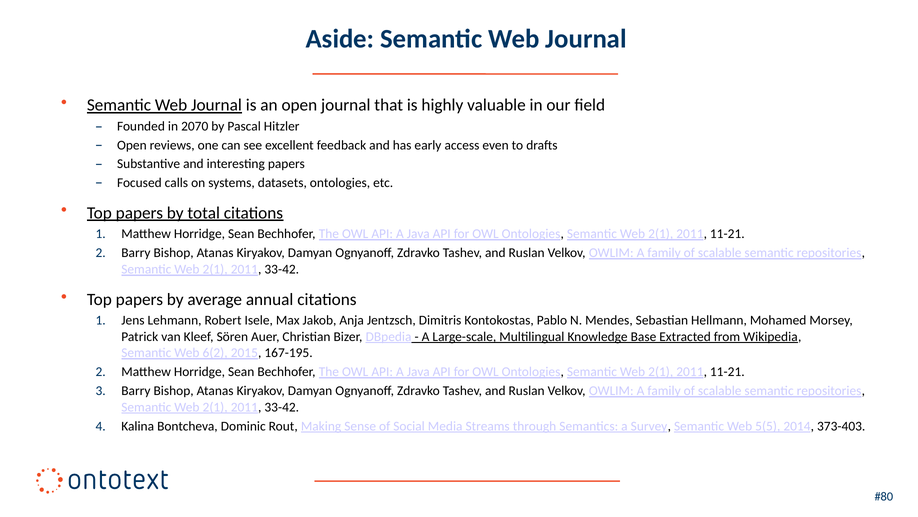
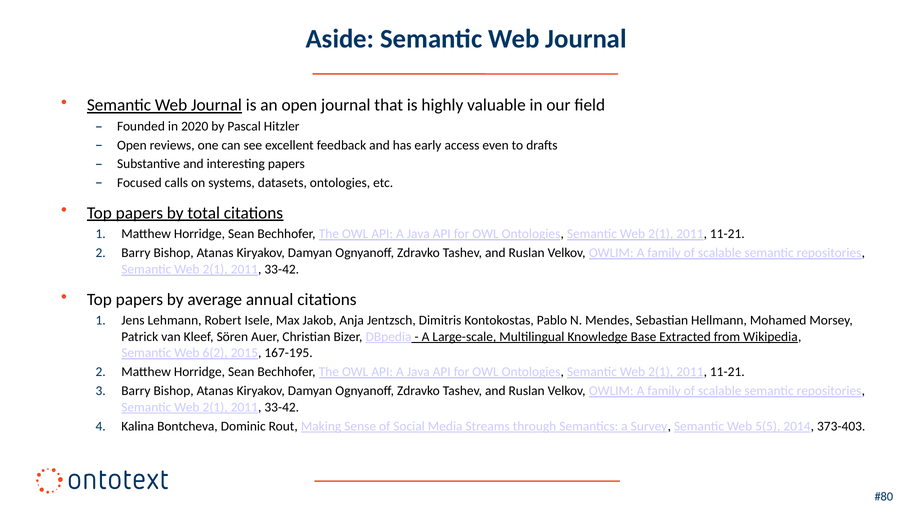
2070: 2070 -> 2020 (195, 126)
